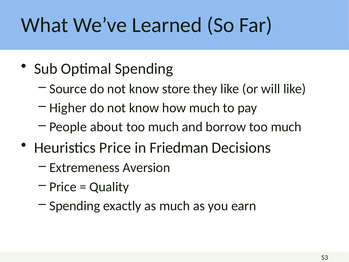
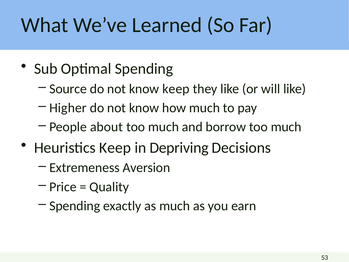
know store: store -> keep (176, 89)
Heuristics Price: Price -> Keep (115, 148)
Friedman: Friedman -> Depriving (179, 148)
